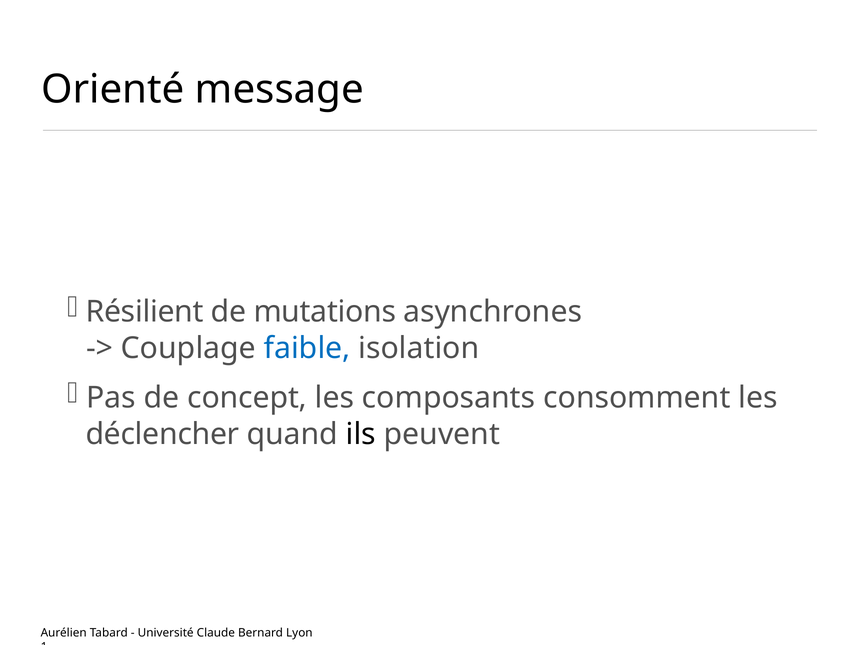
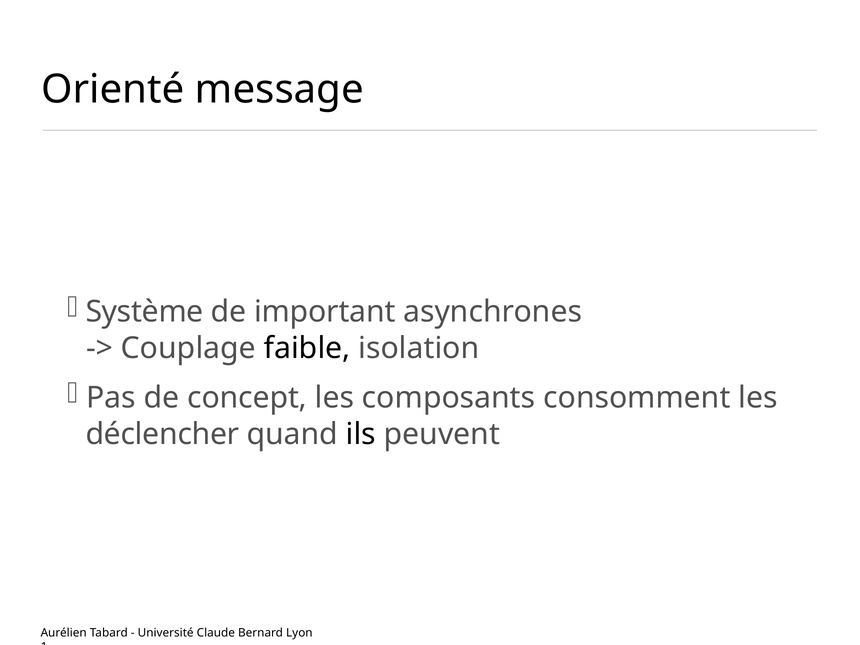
Résilient: Résilient -> Système (145, 312)
mutations: mutations -> important (325, 312)
faible colour: blue -> black (307, 348)
